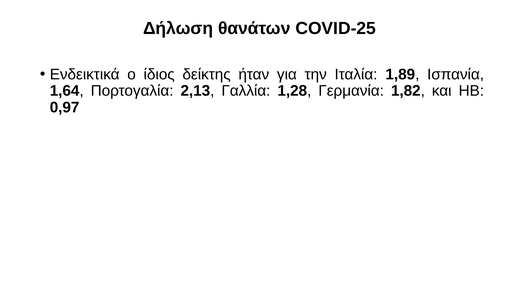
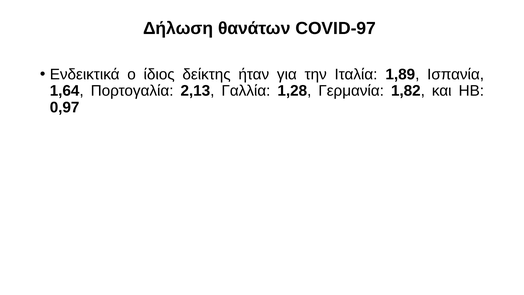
COVID-25: COVID-25 -> COVID-97 (336, 28)
